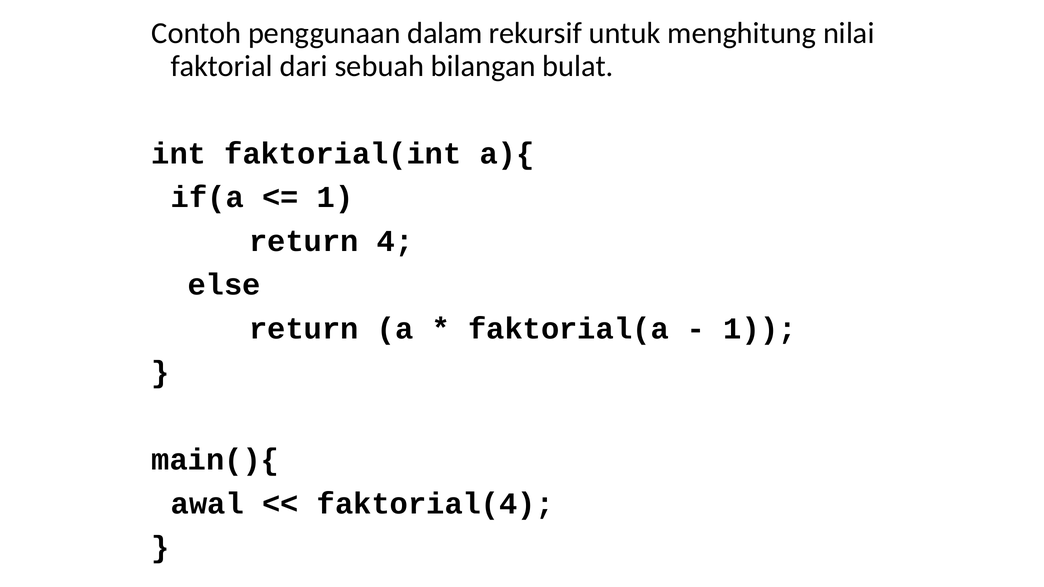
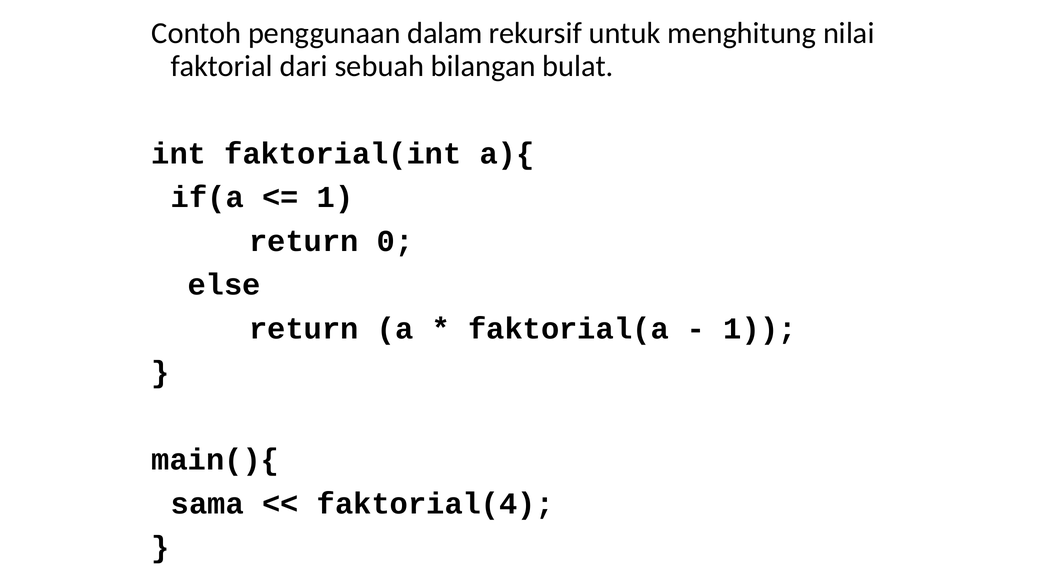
4: 4 -> 0 (395, 241)
awal: awal -> sama (207, 504)
